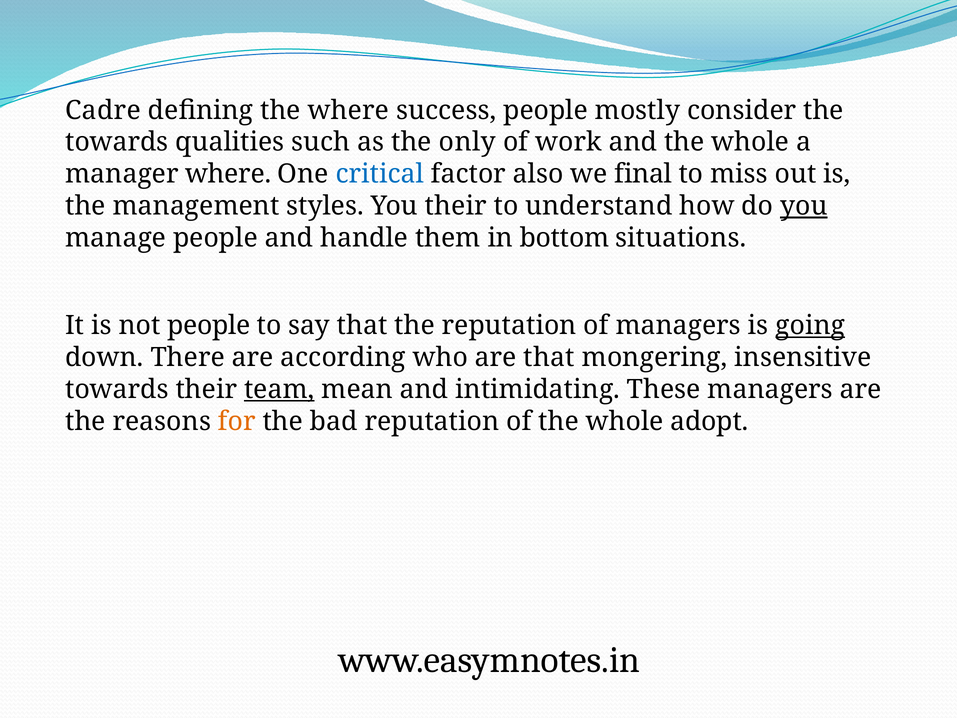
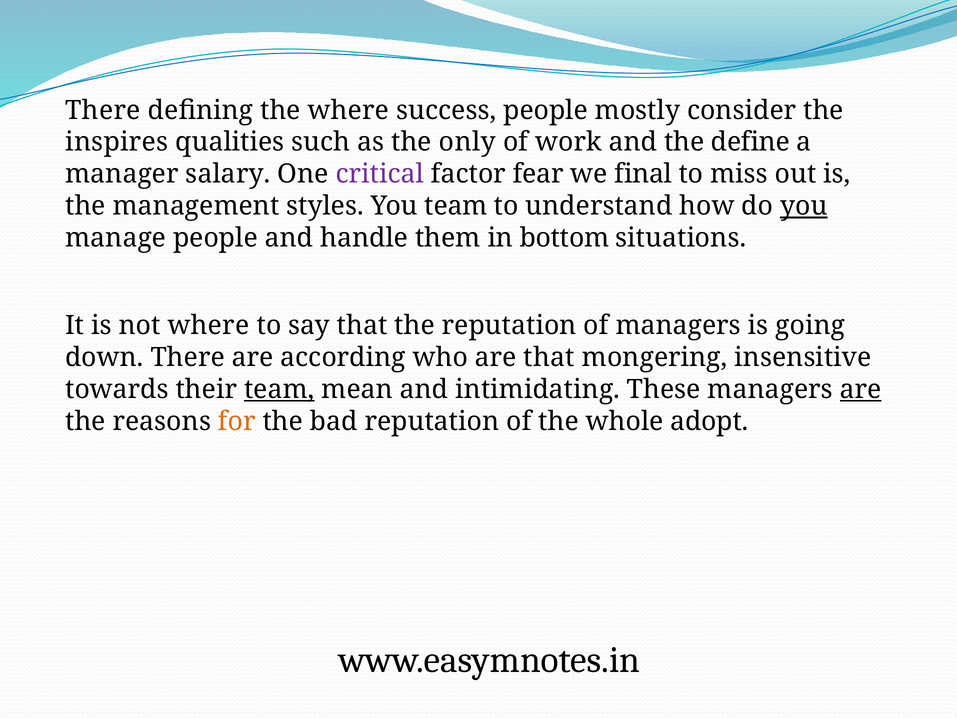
Cadre: Cadre -> There (103, 110)
towards: towards -> inspires (117, 142)
and the whole: whole -> define (750, 142)
manager where: where -> salary (228, 174)
critical colour: blue -> purple (380, 174)
also: also -> fear (538, 174)
You their: their -> team (456, 206)
not people: people -> where (208, 326)
going underline: present -> none (810, 326)
are underline: none -> present (861, 389)
